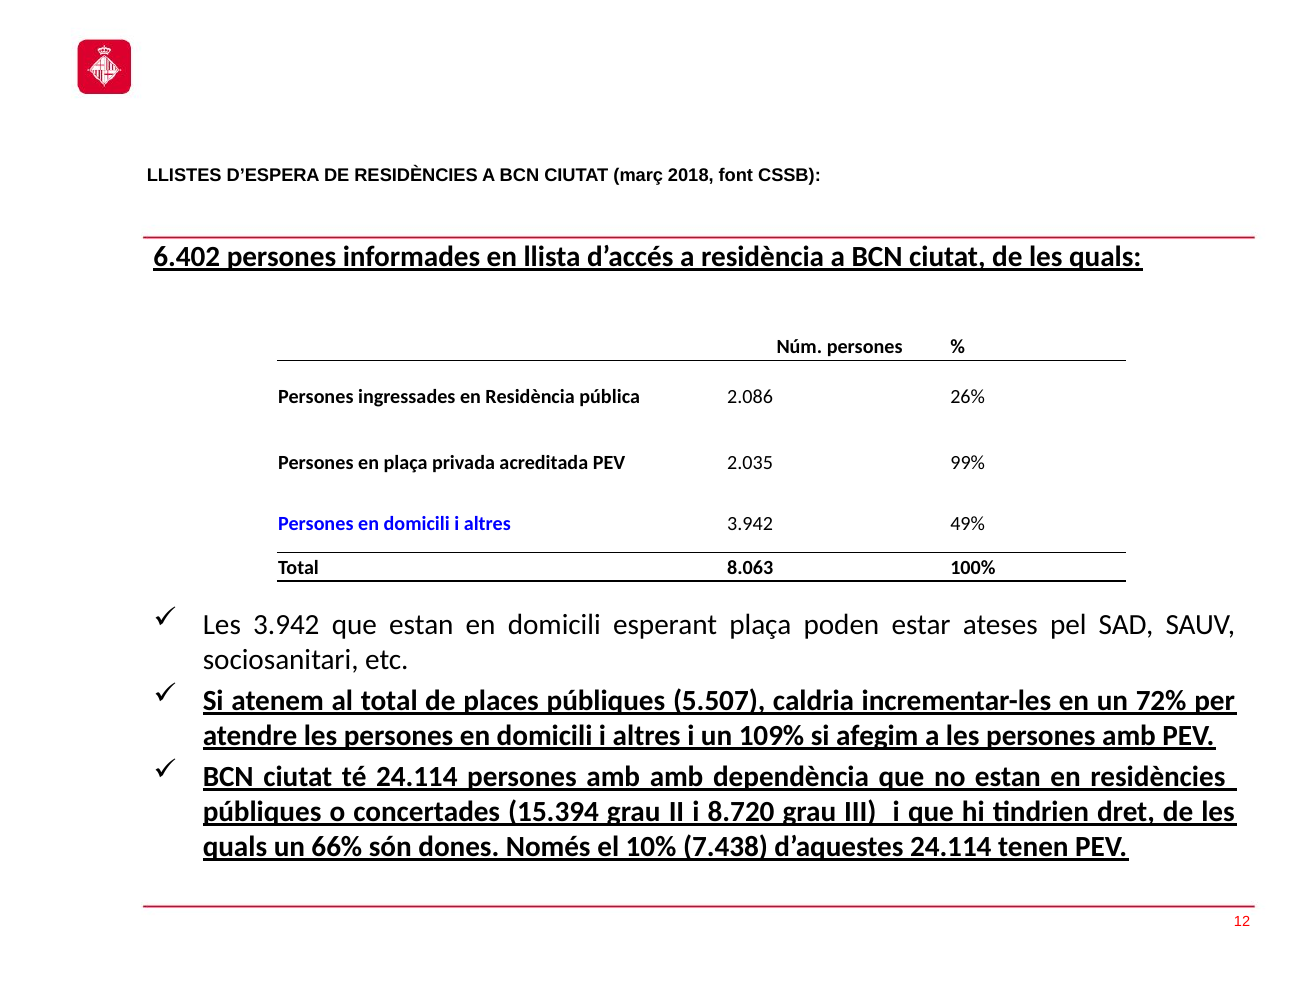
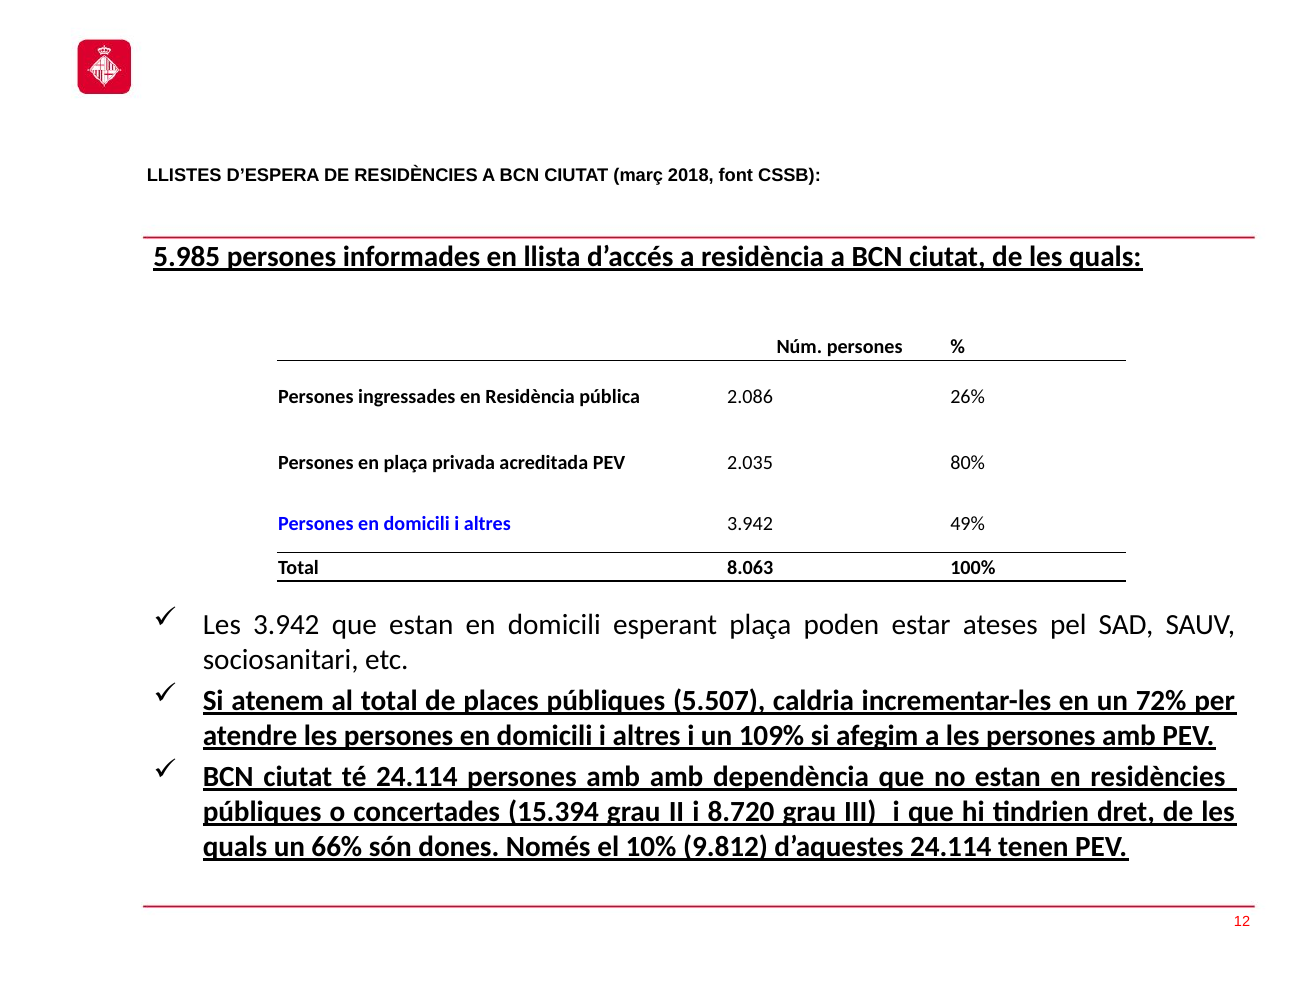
6.402: 6.402 -> 5.985 (187, 256)
99%: 99% -> 80% (968, 463)
7.438: 7.438 -> 9.812 (726, 847)
